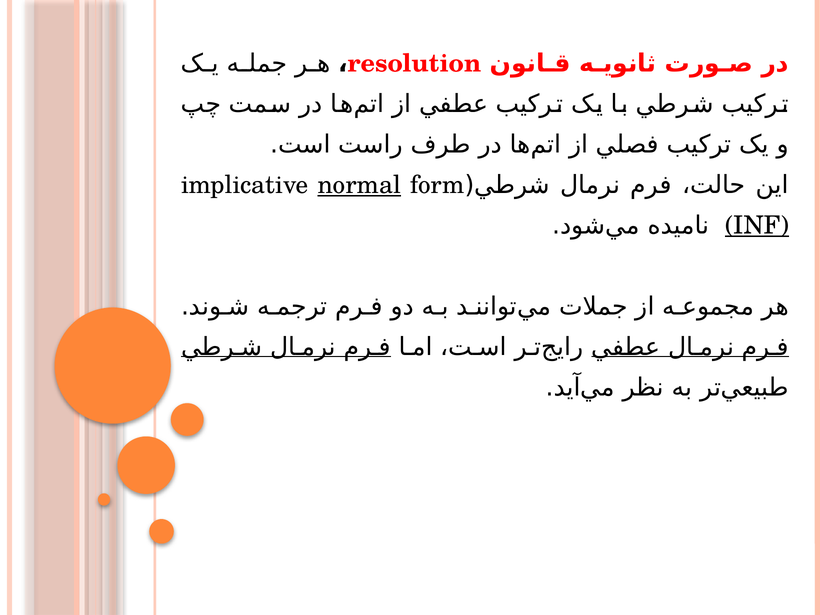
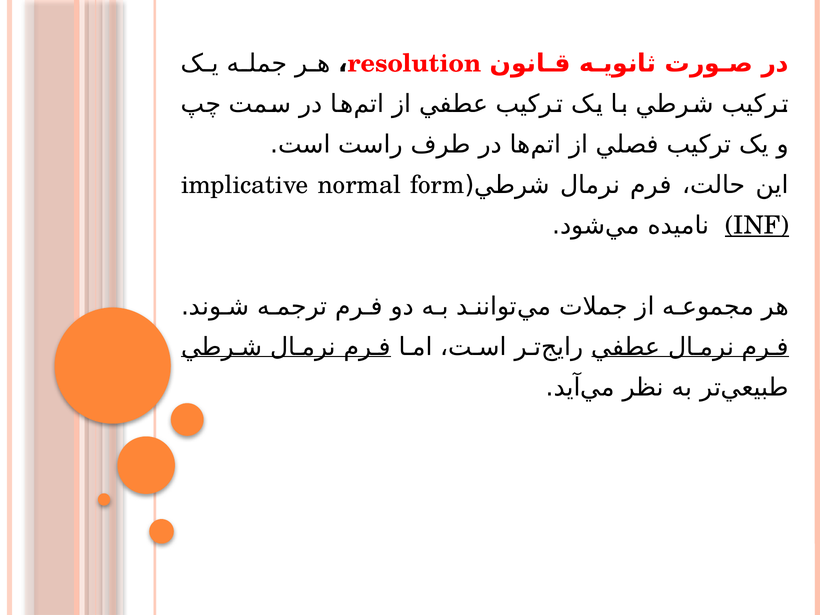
normal underline: present -> none (359, 185)
